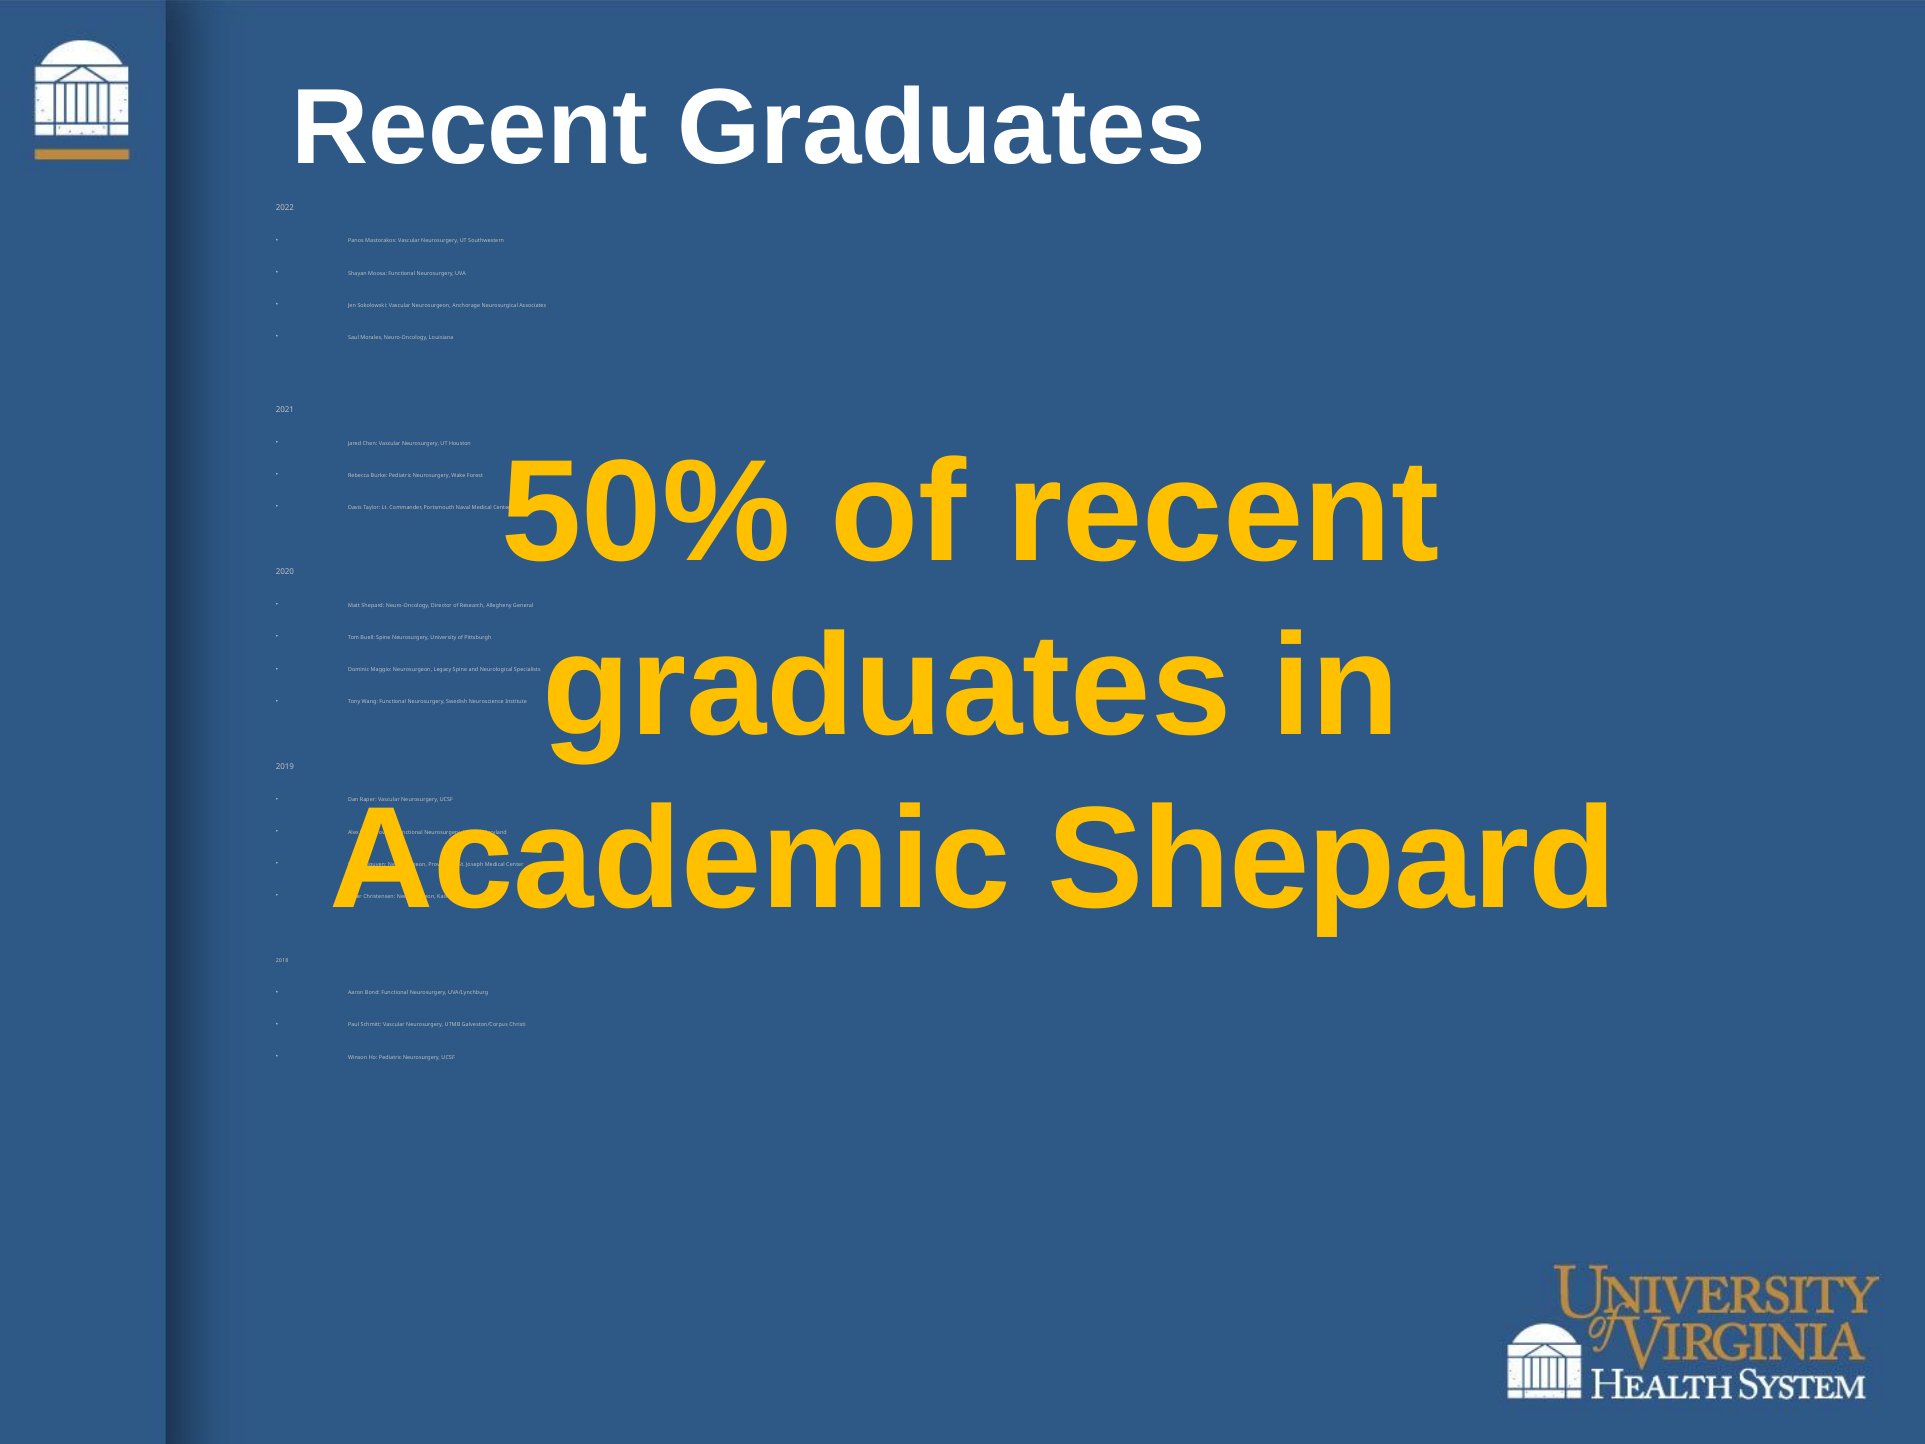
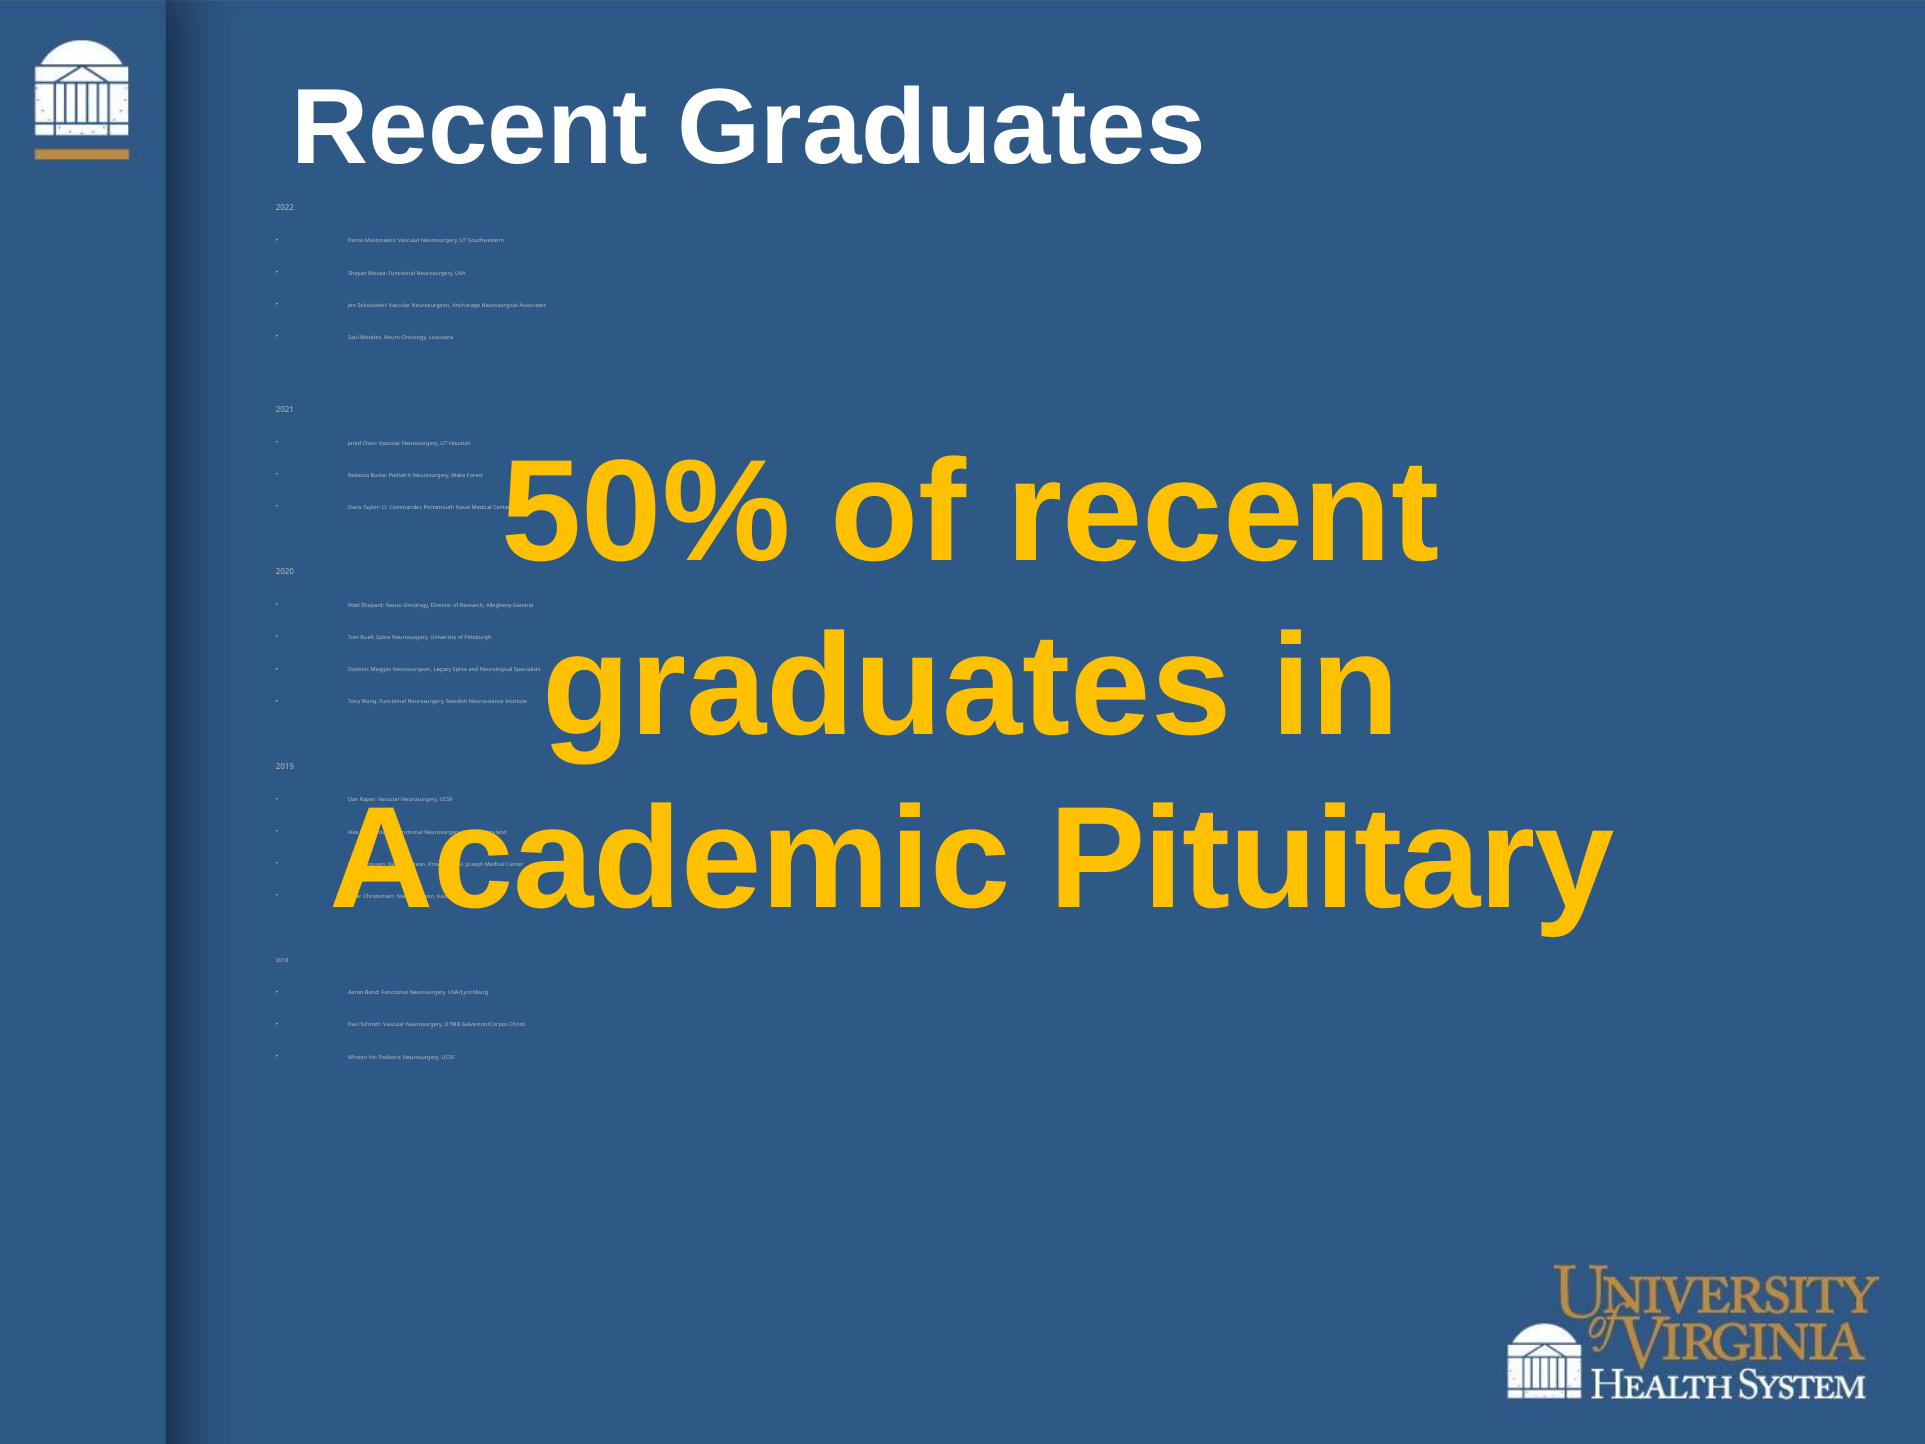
Shepard: Shepard -> Pituitary (1332, 860)
